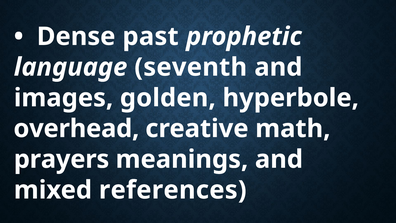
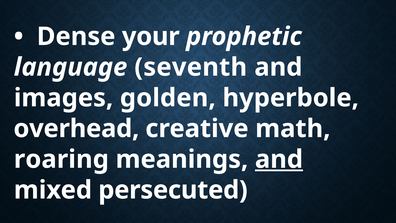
past: past -> your (151, 36)
prayers: prayers -> roaring (61, 159)
and underline: none -> present (279, 159)
references: references -> persecuted (173, 190)
